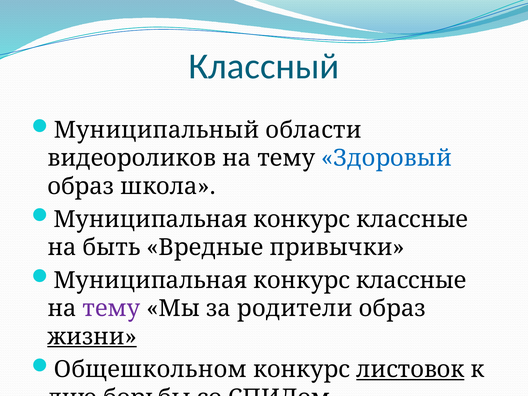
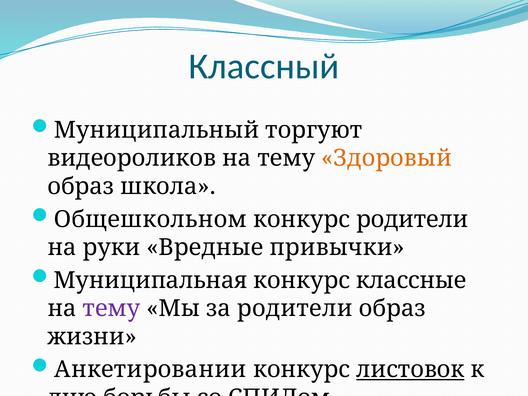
области: области -> торгуют (314, 130)
Здоровый colour: blue -> orange (387, 158)
Муниципальная: Муниципальная -> Общешкольном (150, 219)
классные: классные -> родители (412, 219)
быть: быть -> руки (112, 247)
жизни underline: present -> none (92, 337)
Общешкольном: Общешкольном -> Анкетировании (150, 370)
